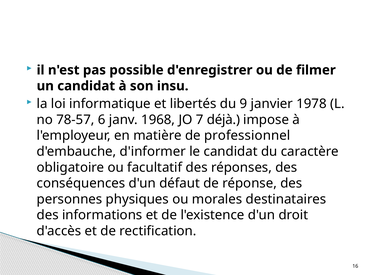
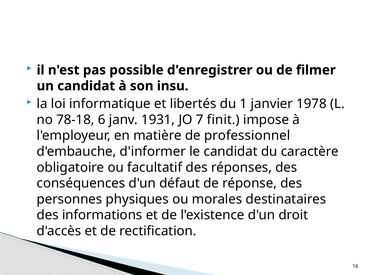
9: 9 -> 1 (243, 104)
78-57: 78-57 -> 78-18 (75, 120)
1968: 1968 -> 1931 (158, 120)
déjà: déjà -> finit (223, 120)
